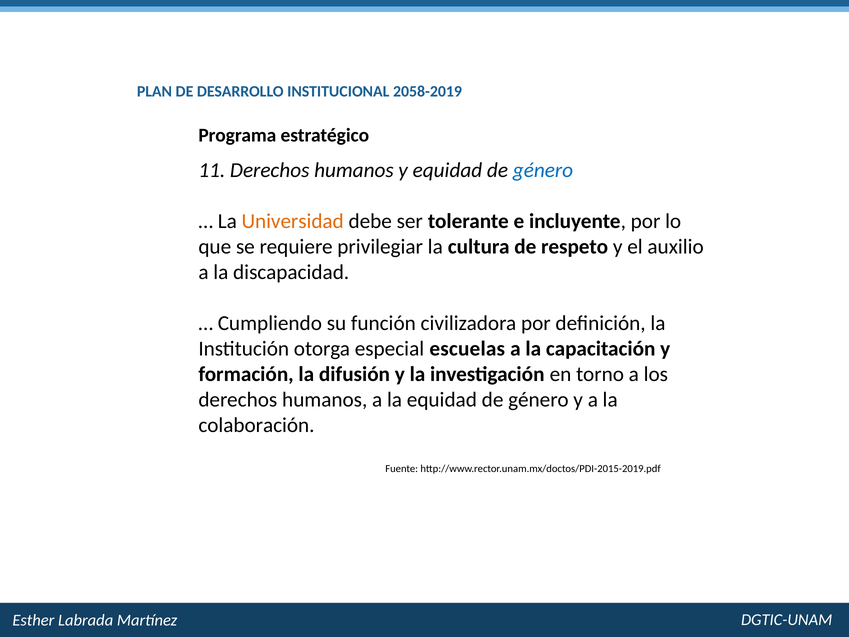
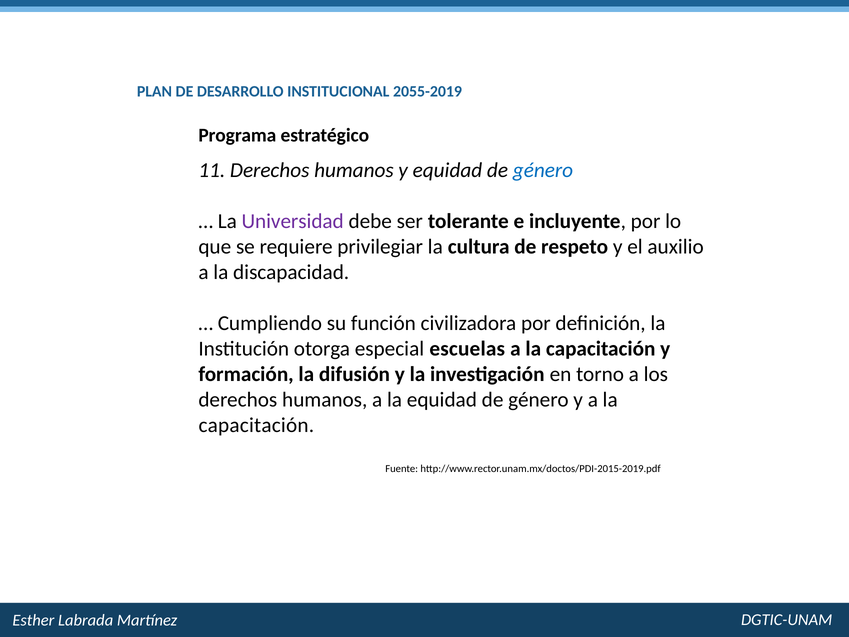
2058-2019: 2058-2019 -> 2055-2019 (428, 92)
Universidad colour: orange -> purple (293, 221)
colaboración: colaboración -> capacitación (256, 425)
